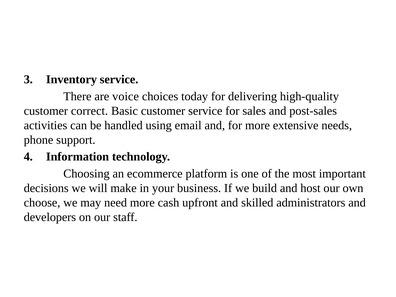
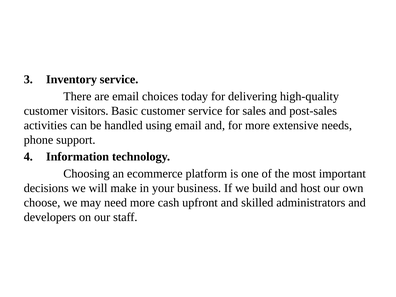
are voice: voice -> email (126, 96)
correct: correct -> visitors (90, 111)
